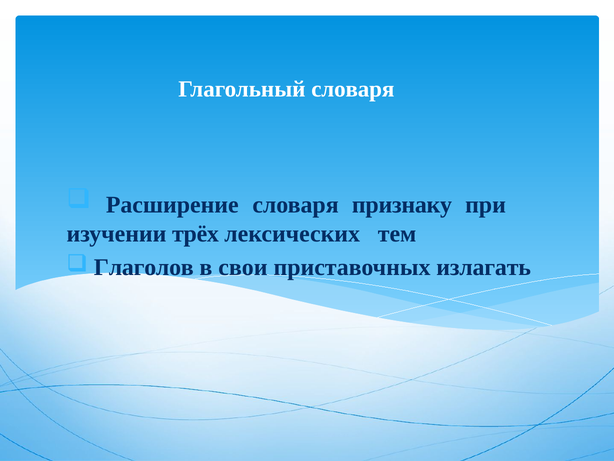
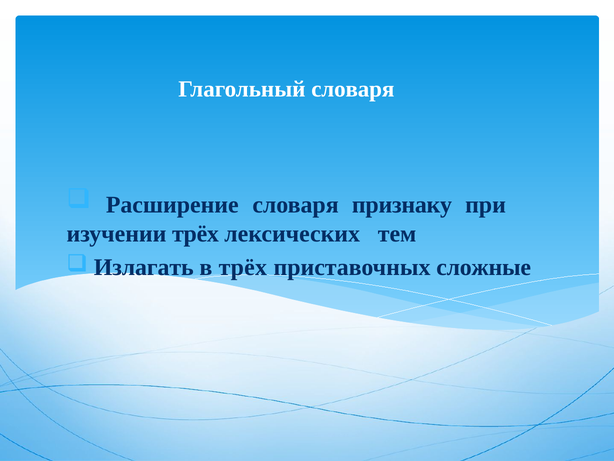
Глаголов: Глаголов -> Излагать (144, 267)
в свои: свои -> трёх (243, 267)
излагать: излагать -> сложные (484, 267)
